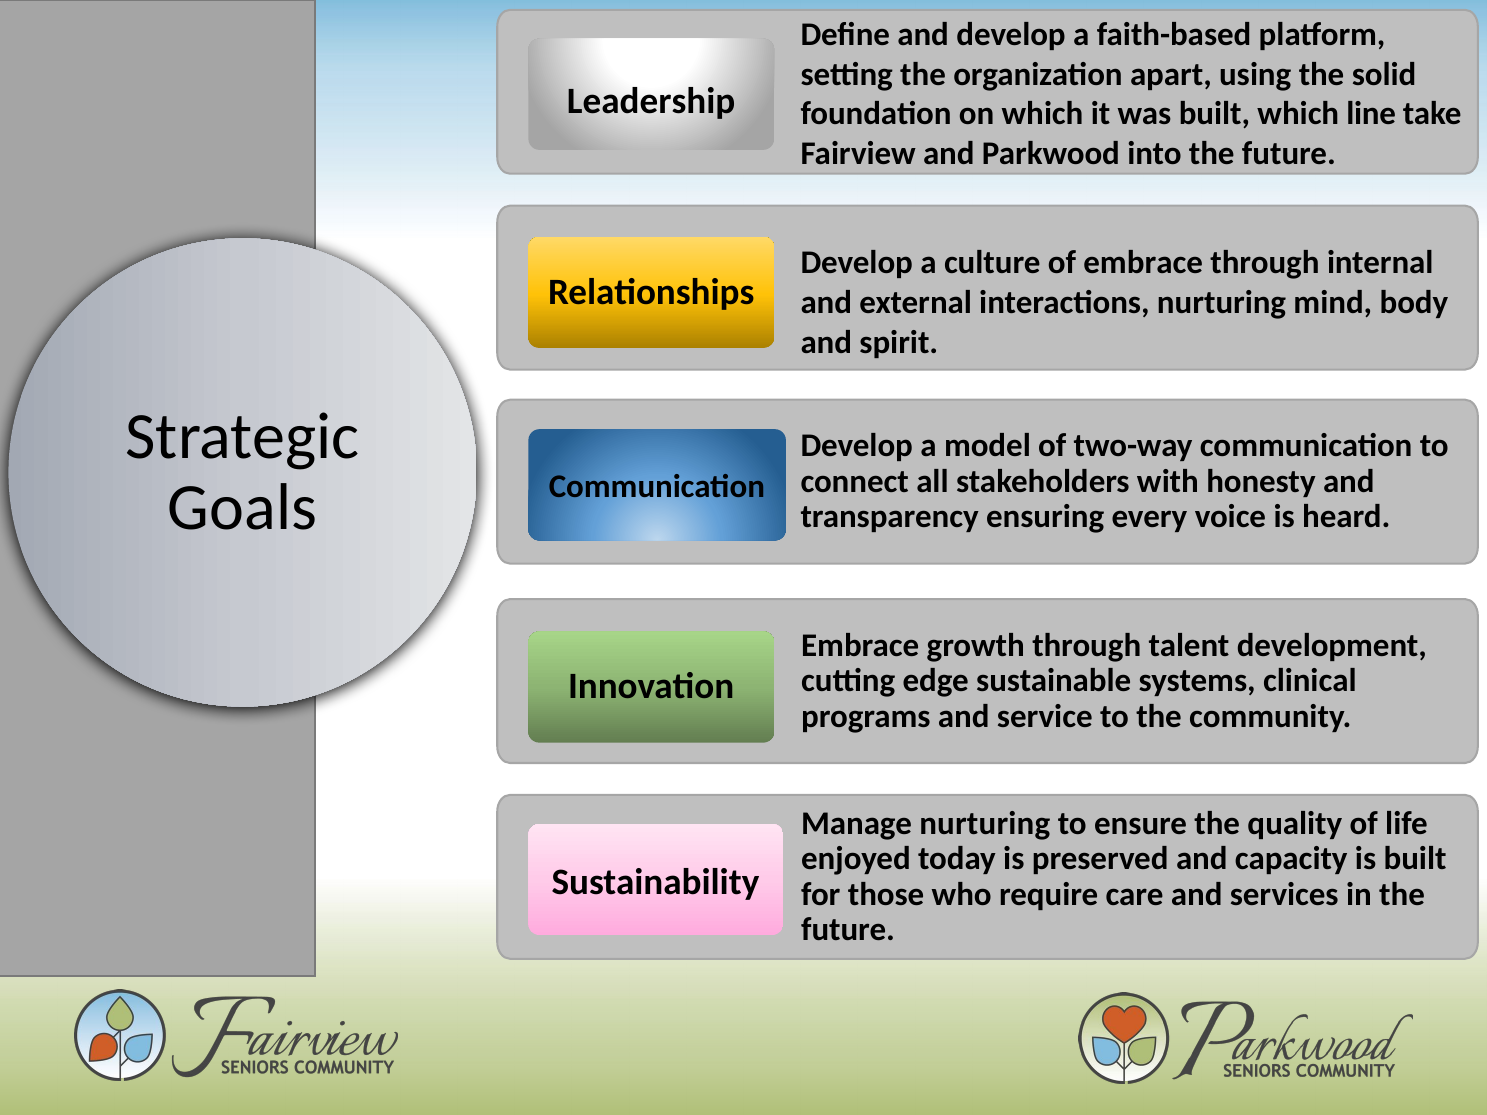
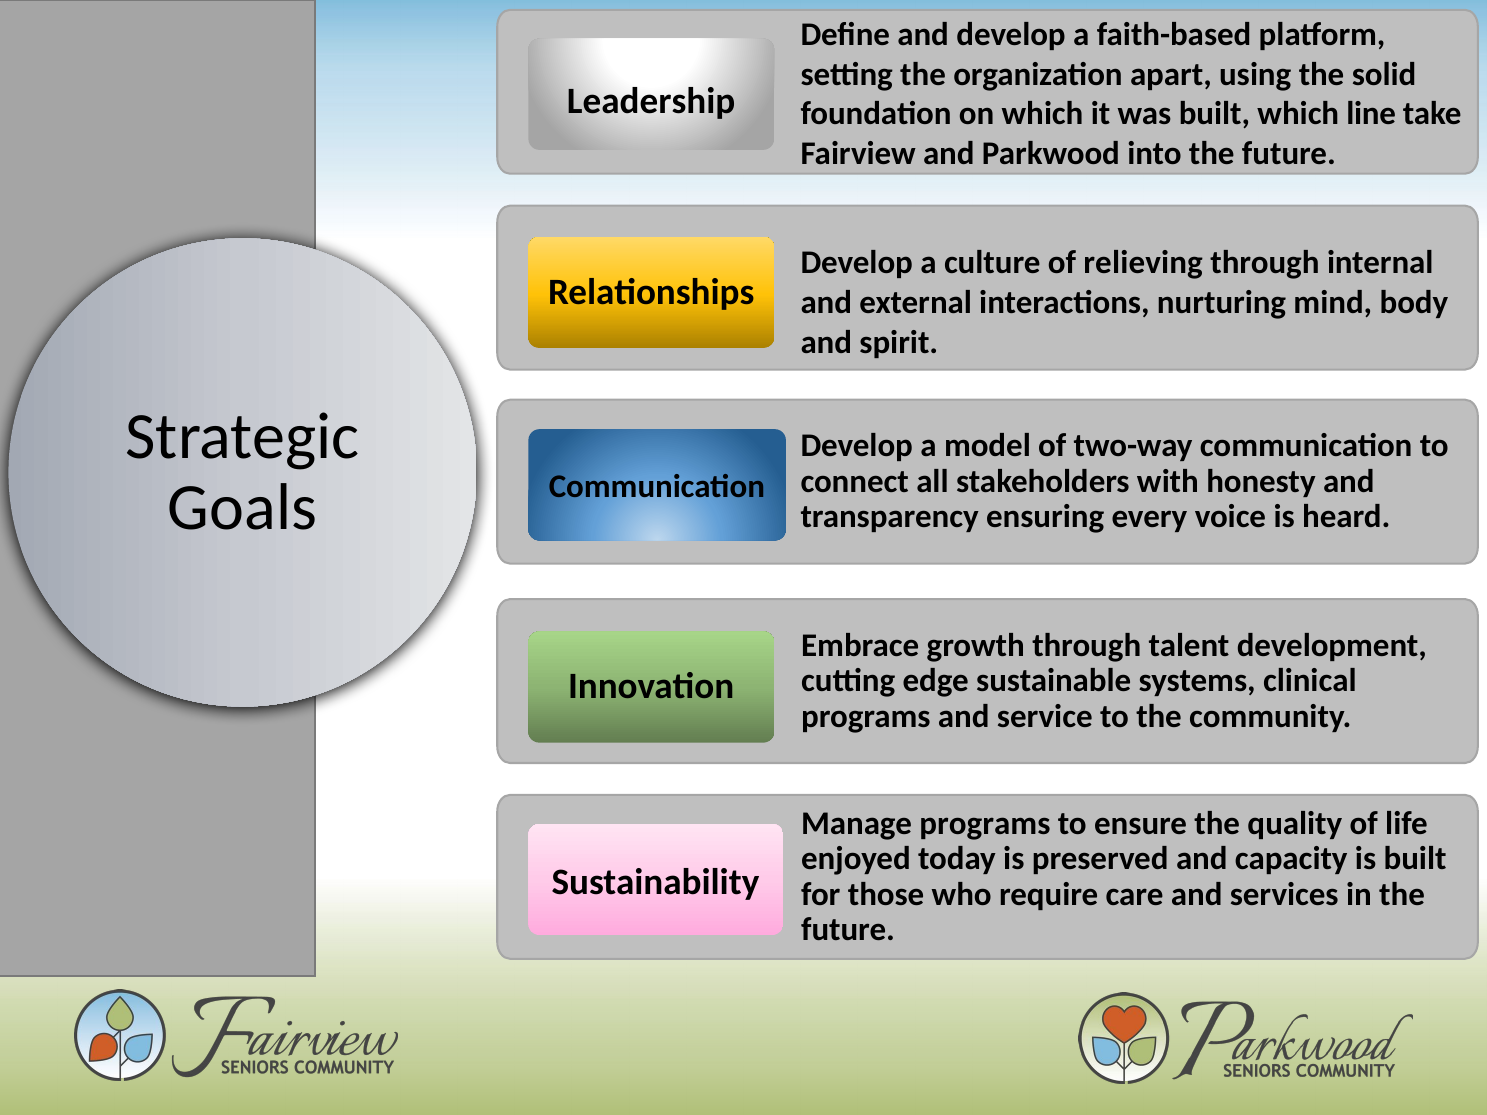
of embrace: embrace -> relieving (1143, 263)
Manage nurturing: nurturing -> programs (985, 823)
